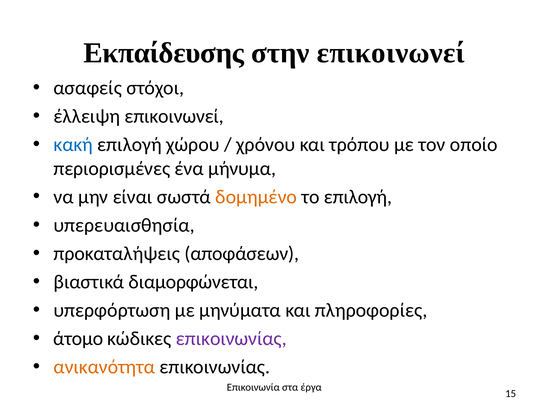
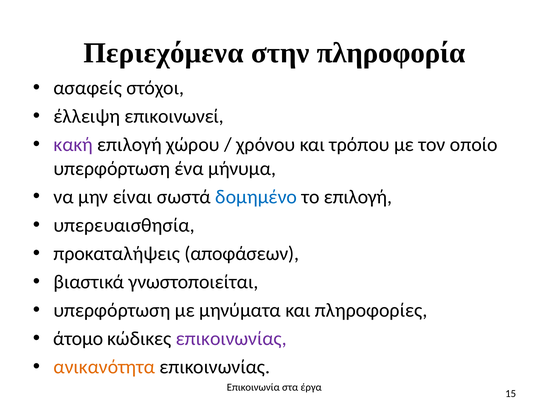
Εκπαίδευσης: Εκπαίδευσης -> Περιεχόμενα (164, 53)
στην επικοινωνεί: επικοινωνεί -> πληροφορία (391, 53)
κακή colour: blue -> purple (73, 145)
περιορισμένες: περιορισμένες -> υπερφόρτωση (112, 168)
δομημένο colour: orange -> blue (256, 197)
διαμορφώνεται: διαμορφώνεται -> γνωστοποιείται (193, 282)
